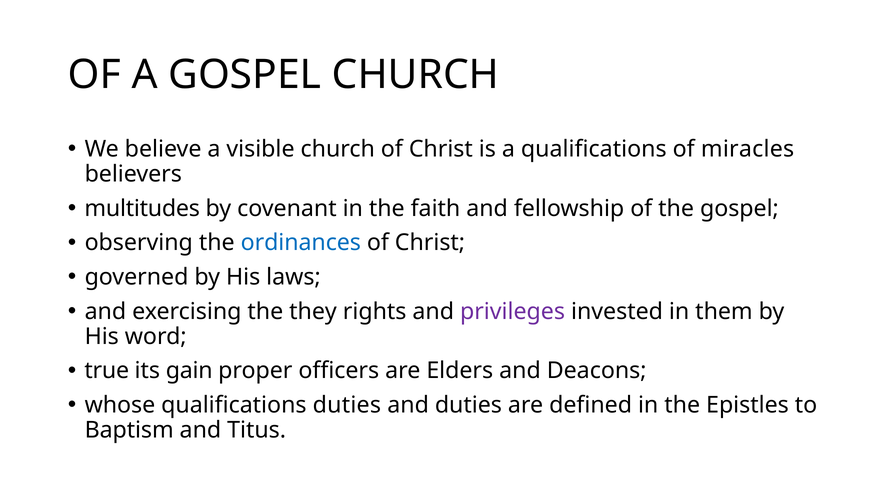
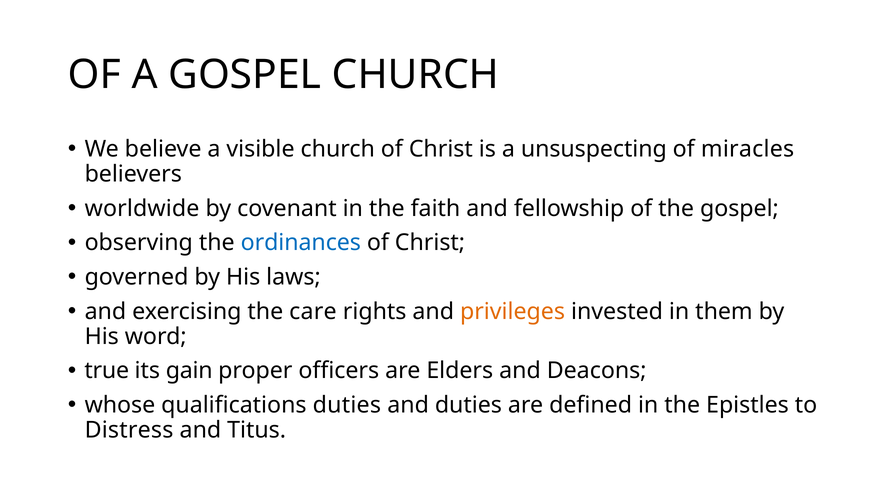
a qualifications: qualifications -> unsuspecting (594, 149)
multitudes: multitudes -> worldwide (142, 209)
they: they -> care (313, 312)
privileges colour: purple -> orange (513, 312)
Baptism: Baptism -> Distress (129, 430)
